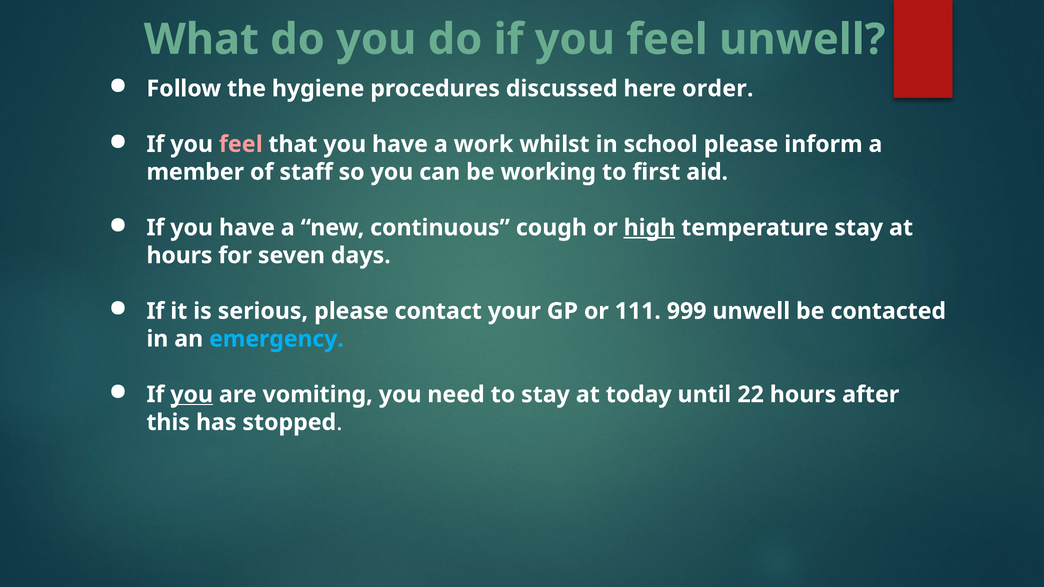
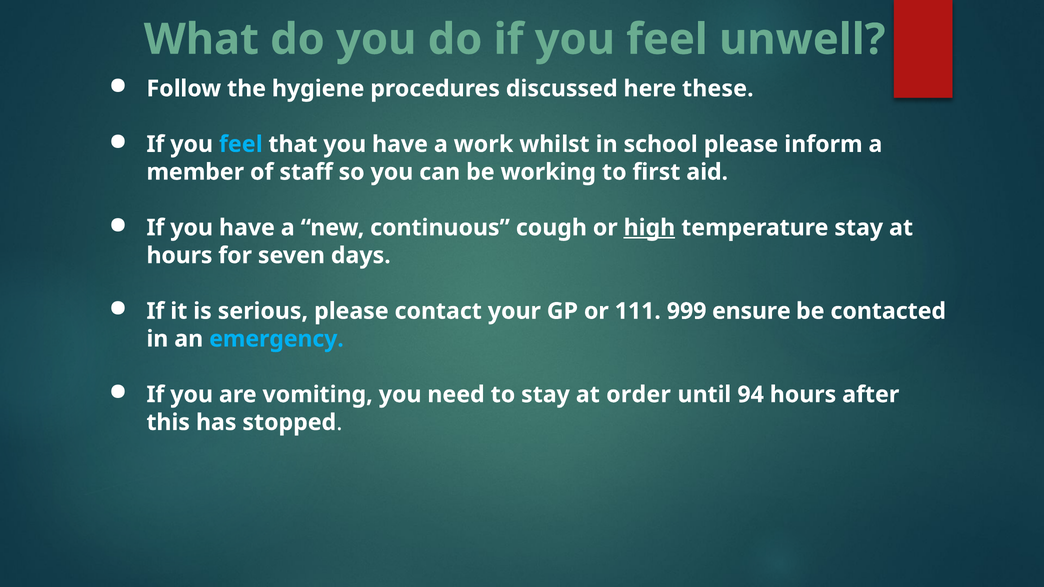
order: order -> these (718, 89)
feel colour: pink -> light blue (241, 144)
999 unwell: unwell -> ensure (751, 311)
you underline: present -> none (192, 395)
today: today -> order (639, 395)
22: 22 -> 94 (751, 395)
